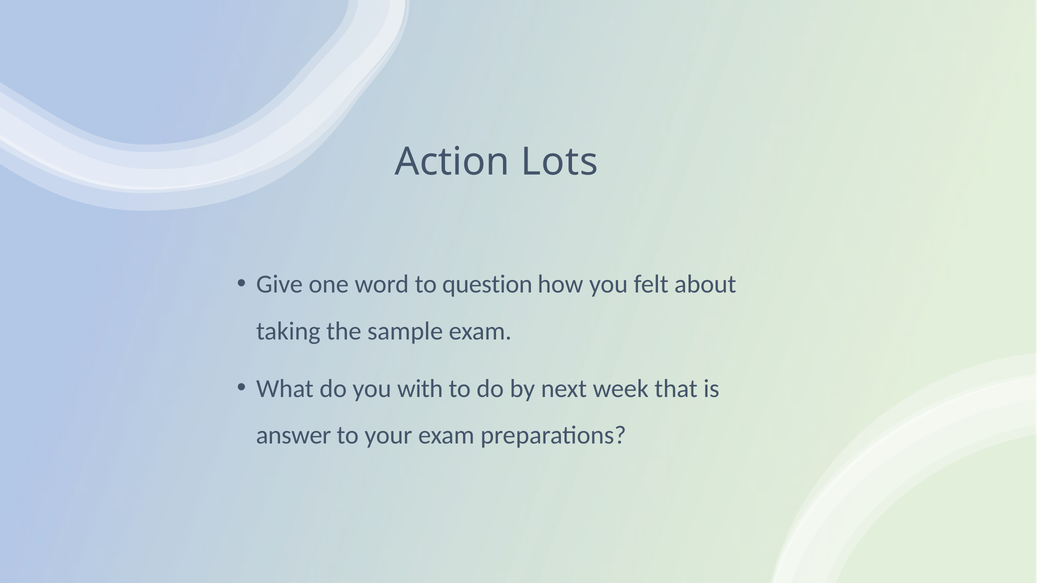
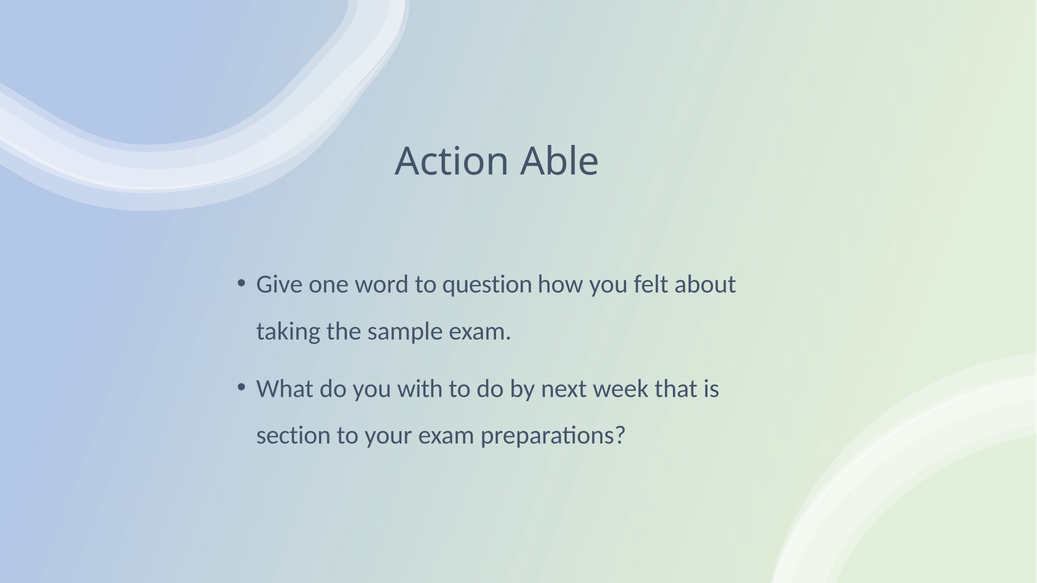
Lots: Lots -> Able (560, 162)
answer: answer -> section (294, 435)
